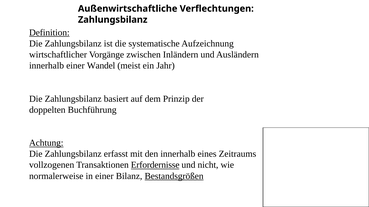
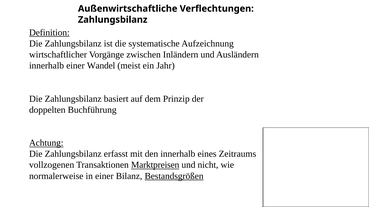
Erfordernisse: Erfordernisse -> Marktpreisen (155, 165)
